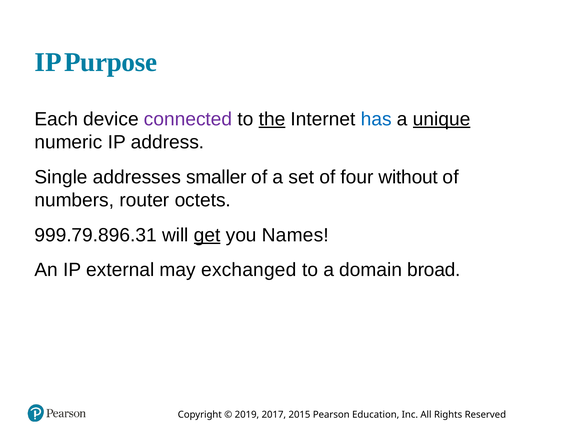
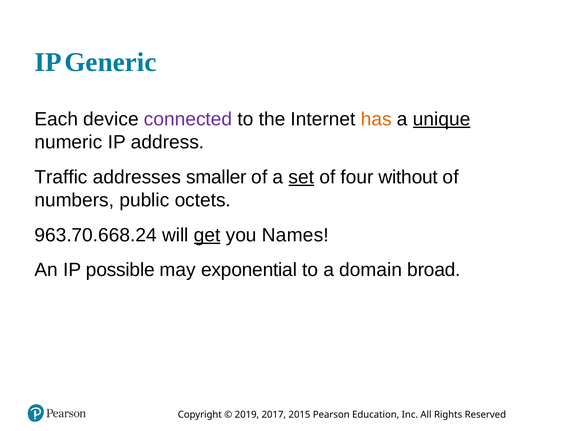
Purpose: Purpose -> Generic (110, 62)
the underline: present -> none (272, 119)
has colour: blue -> orange (376, 119)
Single: Single -> Traffic (61, 177)
set underline: none -> present (301, 177)
router: router -> public (144, 200)
999.79.896.31: 999.79.896.31 -> 963.70.668.24 (96, 235)
external: external -> possible (120, 270)
exchanged: exchanged -> exponential (249, 270)
